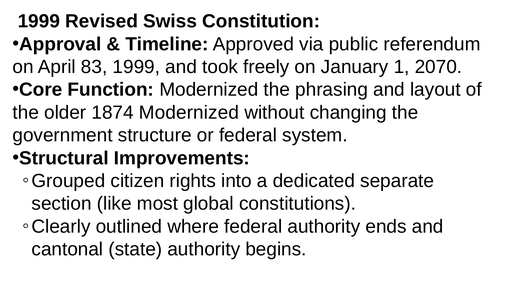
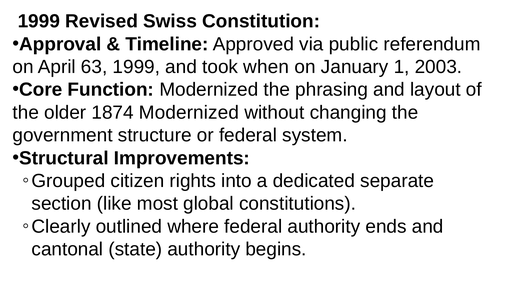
83: 83 -> 63 (94, 67)
freely: freely -> when (266, 67)
2070: 2070 -> 2003 (438, 67)
